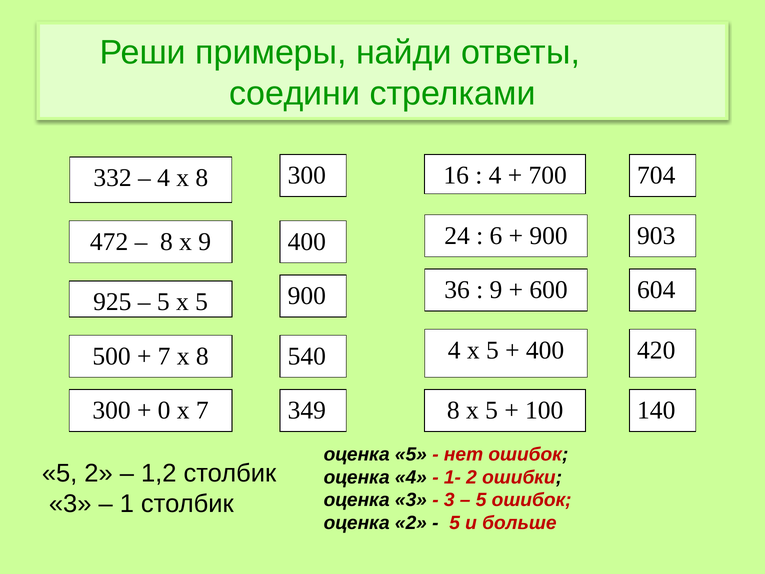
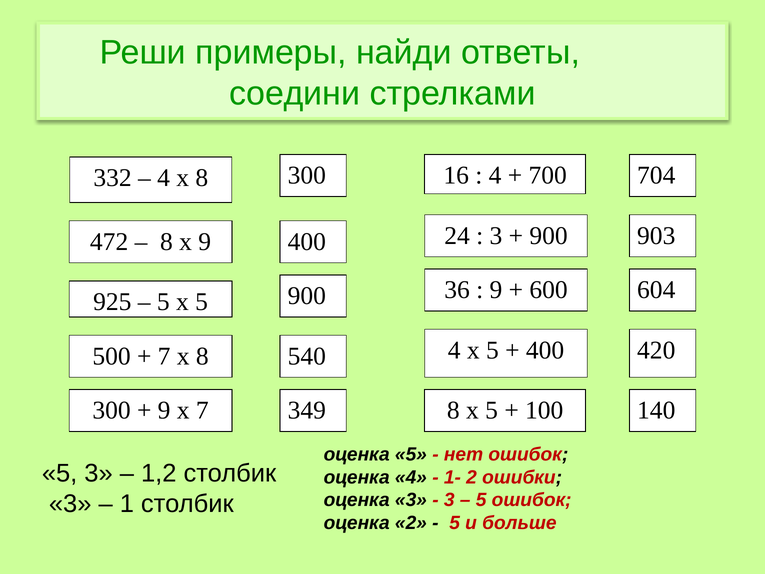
6: 6 -> 3 (496, 235)
0: 0 -> 9 (164, 410)
5 2: 2 -> 3 (99, 473)
